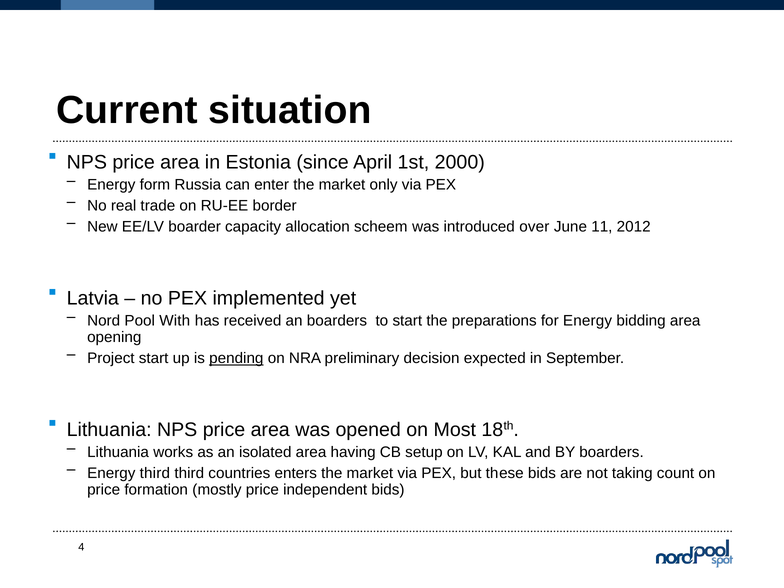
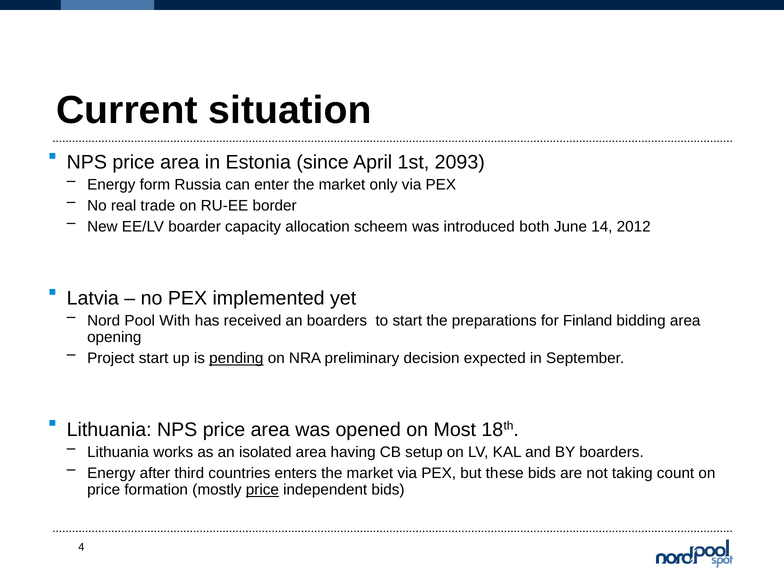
2000: 2000 -> 2093 (460, 162)
over: over -> both (534, 227)
11: 11 -> 14 (602, 227)
for Energy: Energy -> Finland (588, 321)
Energy third: third -> after (155, 473)
price underline: none -> present (262, 490)
